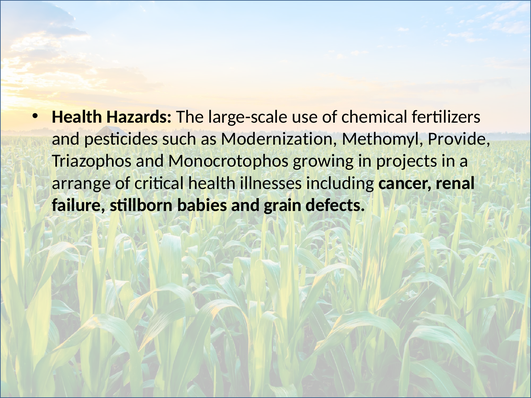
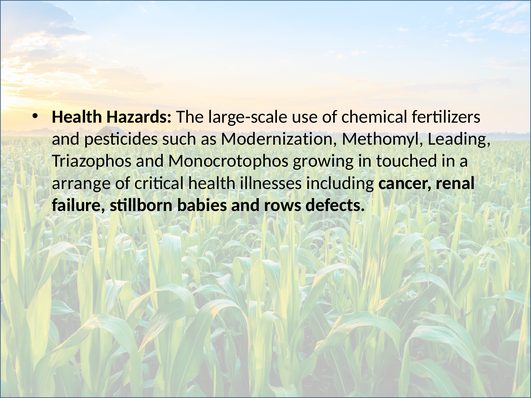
Provide: Provide -> Leading (459, 139)
projects: projects -> touched (407, 161)
grain: grain -> rows (283, 205)
